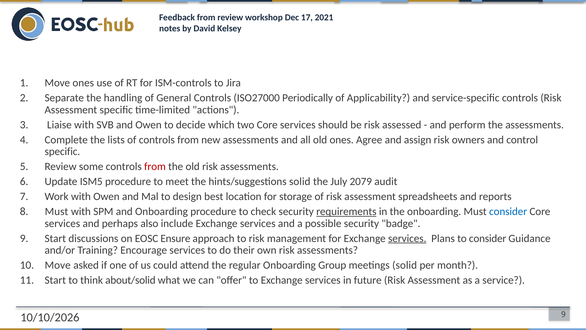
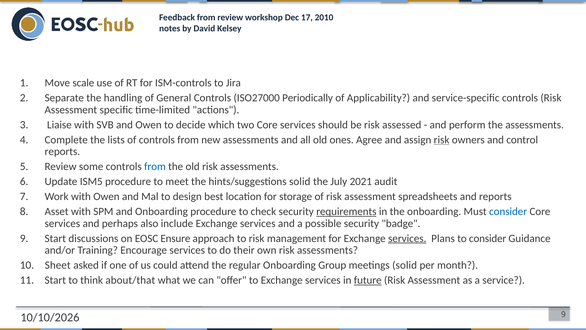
2021: 2021 -> 2010 (324, 17)
Move ones: ones -> scale (83, 83)
risk underline: none -> present (442, 140)
specific: specific -> reports (62, 151)
from colour: red -> blue (155, 166)
2079: 2079 -> 2021 (361, 181)
Must: Must -> Asset (57, 211)
Move: Move -> Sheet (58, 265)
about/solid: about/solid -> about/that (130, 280)
future underline: none -> present (368, 280)
